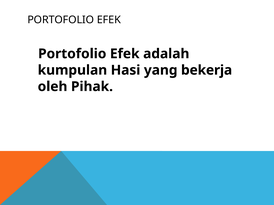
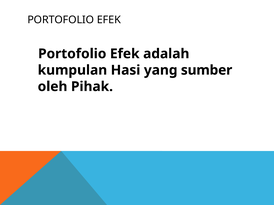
bekerja: bekerja -> sumber (207, 70)
